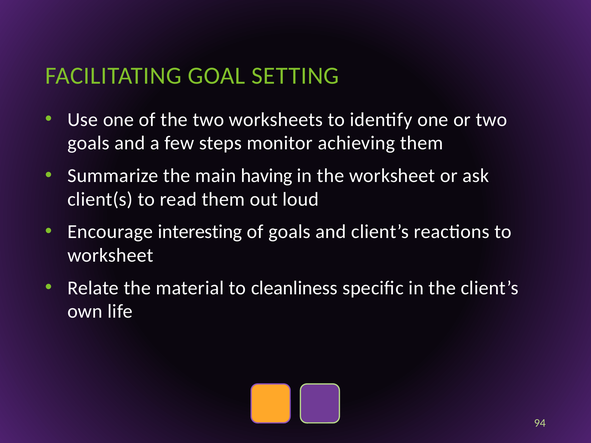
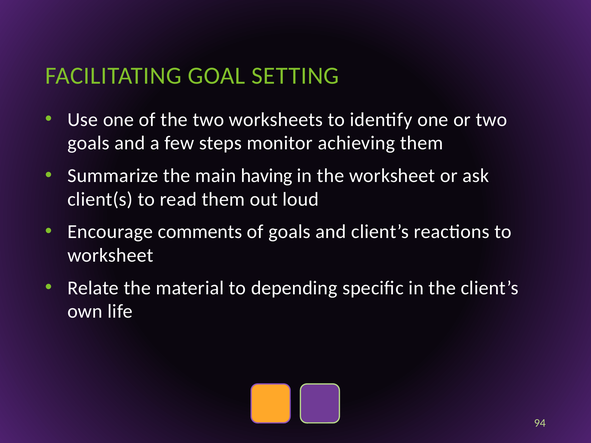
interesting: interesting -> comments (200, 232)
cleanliness: cleanliness -> depending (294, 288)
